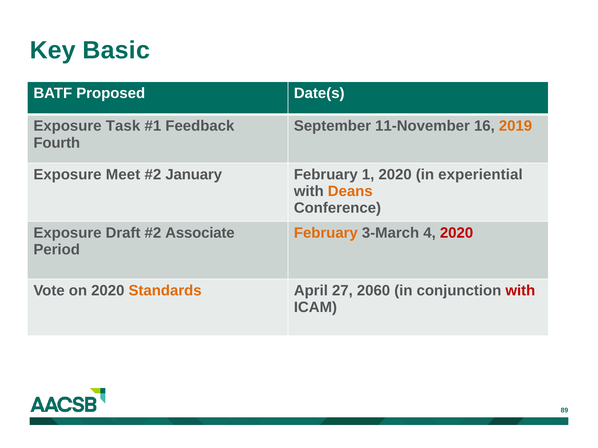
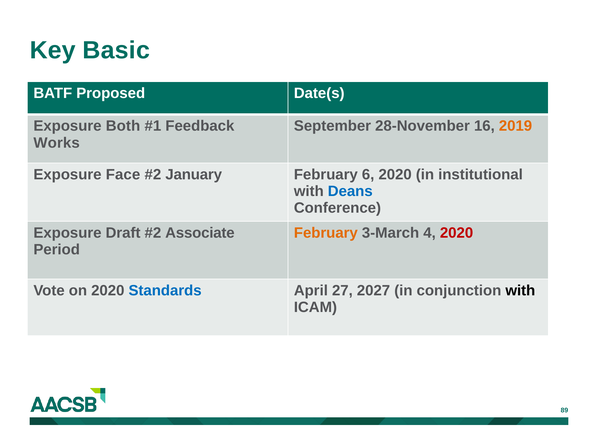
Task: Task -> Both (123, 126)
11-November: 11-November -> 28-November (422, 126)
Fourth: Fourth -> Works (57, 143)
Meet: Meet -> Face (123, 175)
1: 1 -> 6 (368, 175)
experiential: experiential -> institutional (481, 175)
Deans colour: orange -> blue (350, 191)
Standards colour: orange -> blue (165, 291)
2060: 2060 -> 2027 (374, 291)
with colour: red -> black (520, 291)
